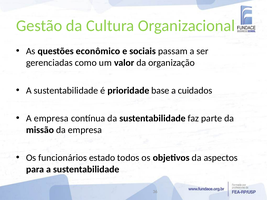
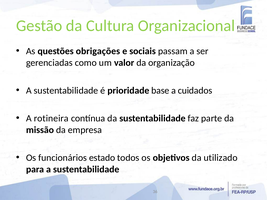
econômico: econômico -> obrigações (98, 51)
A empresa: empresa -> rotineira (51, 118)
aspectos: aspectos -> utilizado (221, 158)
